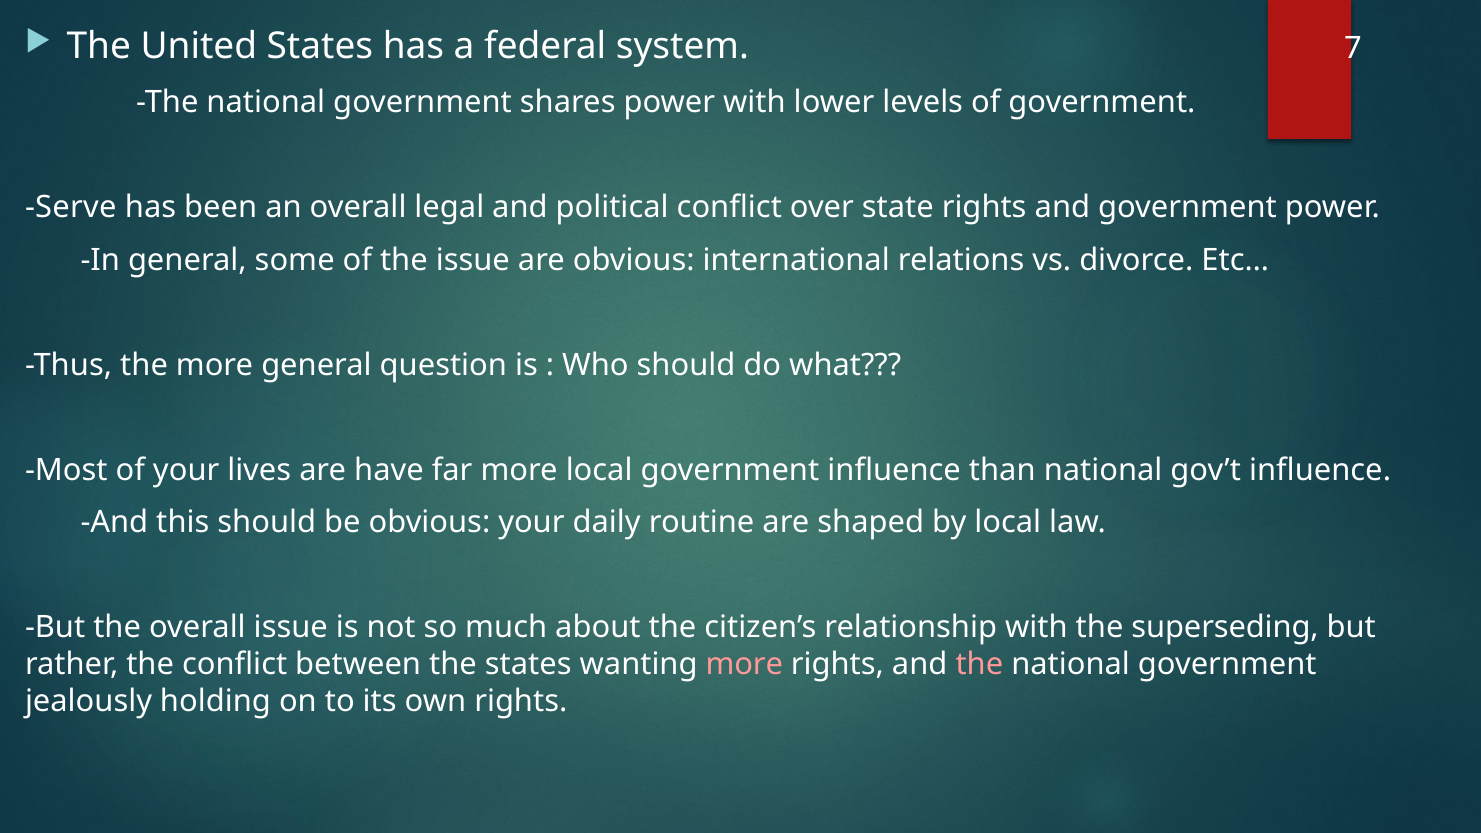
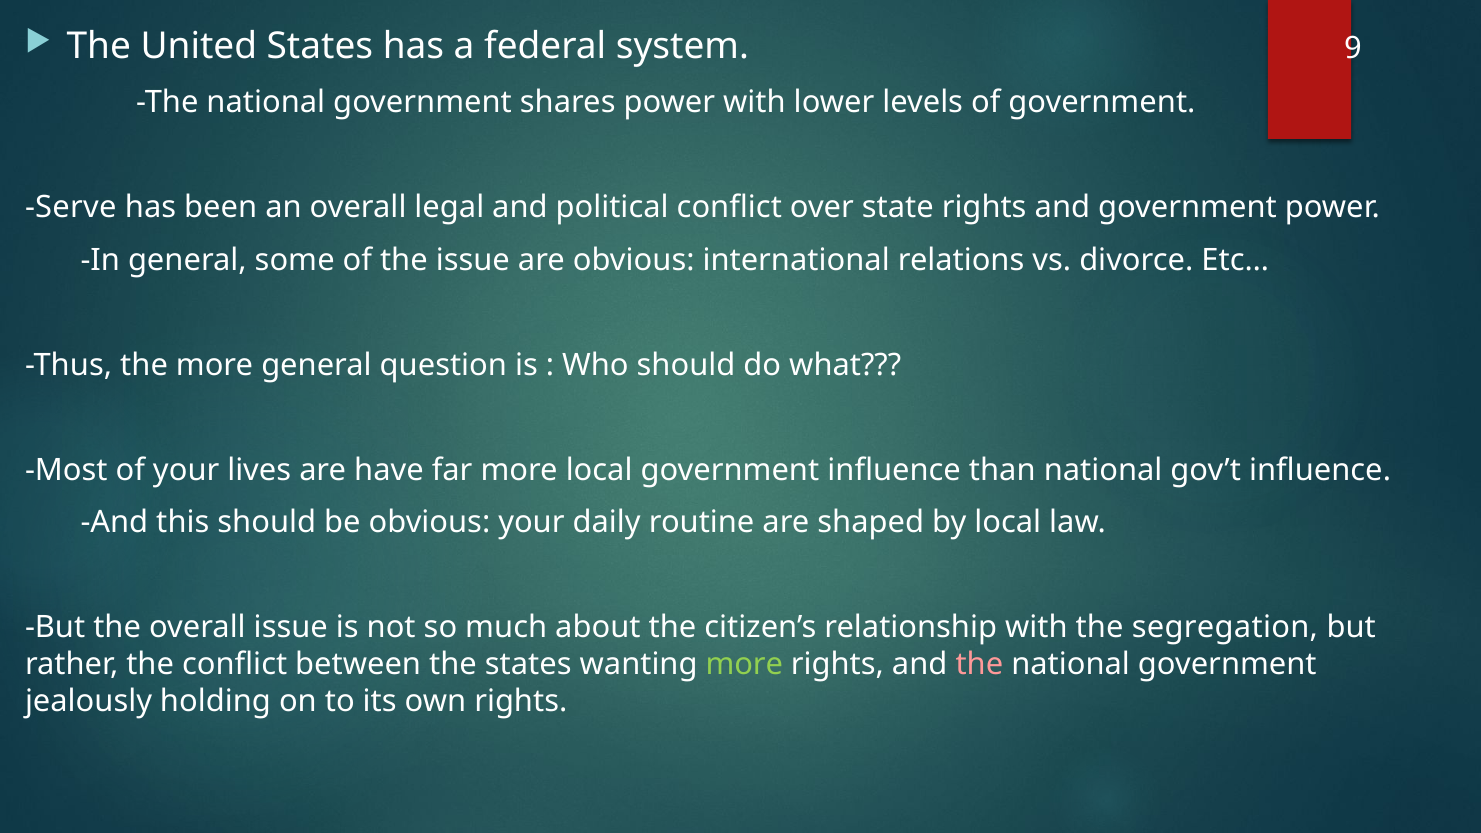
7: 7 -> 9 (1353, 49)
superseding: superseding -> segregation (1225, 628)
more colour: pink -> light green (744, 665)
